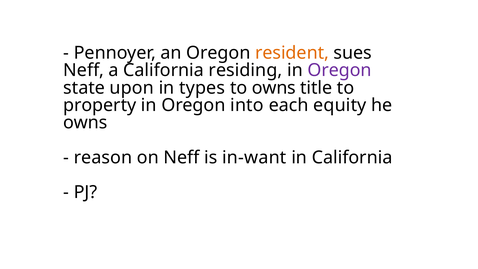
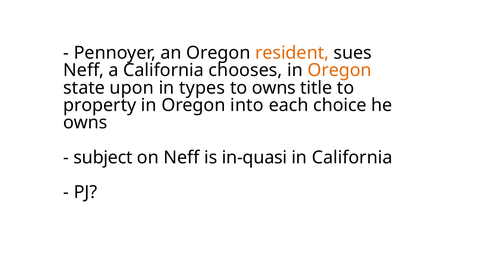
residing: residing -> chooses (245, 70)
Oregon colour: purple -> orange (340, 70)
equity: equity -> choice (340, 105)
reason: reason -> subject (103, 157)
in-want: in-want -> in-quasi (254, 157)
